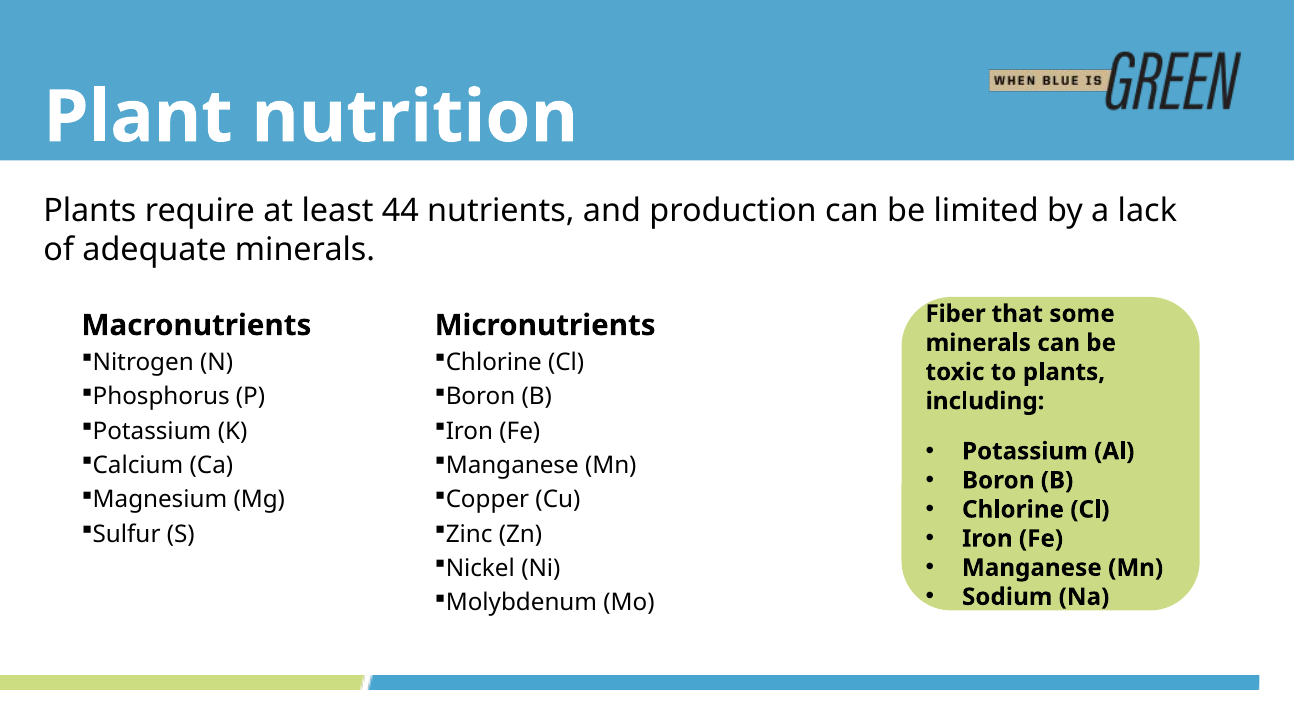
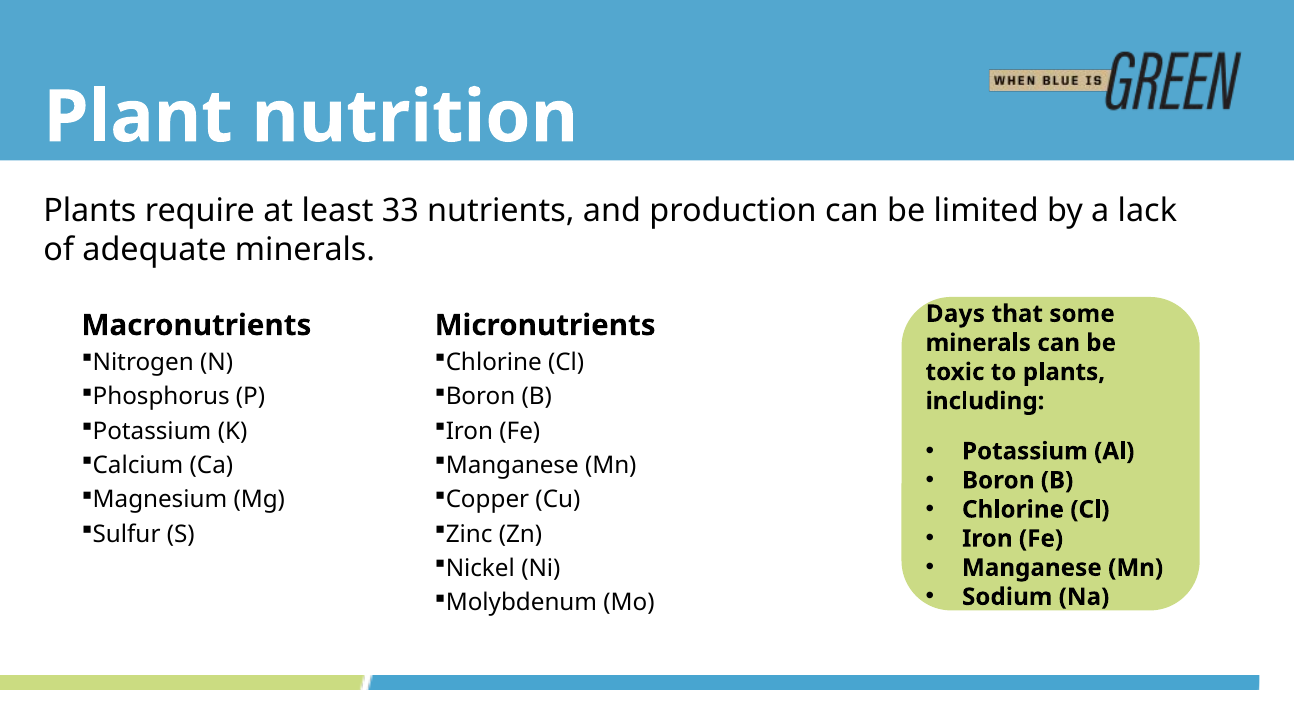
44: 44 -> 33 (400, 211)
Fiber: Fiber -> Days (955, 314)
